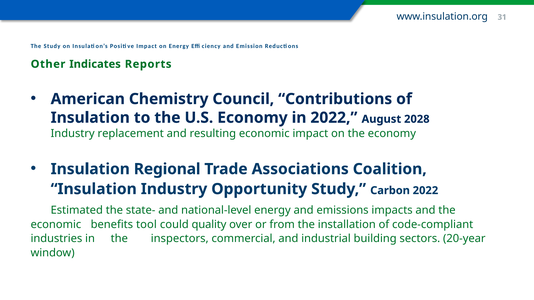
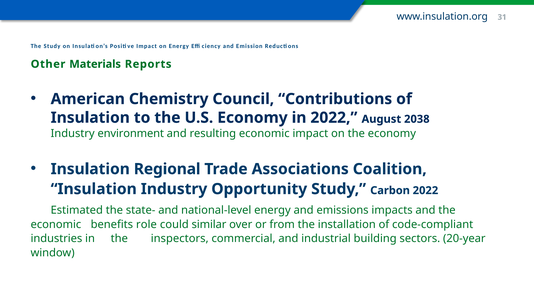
Indicates: Indicates -> Materials (95, 64)
2028: 2028 -> 2038 (417, 119)
replacement: replacement -> environment (131, 134)
tool: tool -> role (146, 225)
quality: quality -> similar (209, 225)
